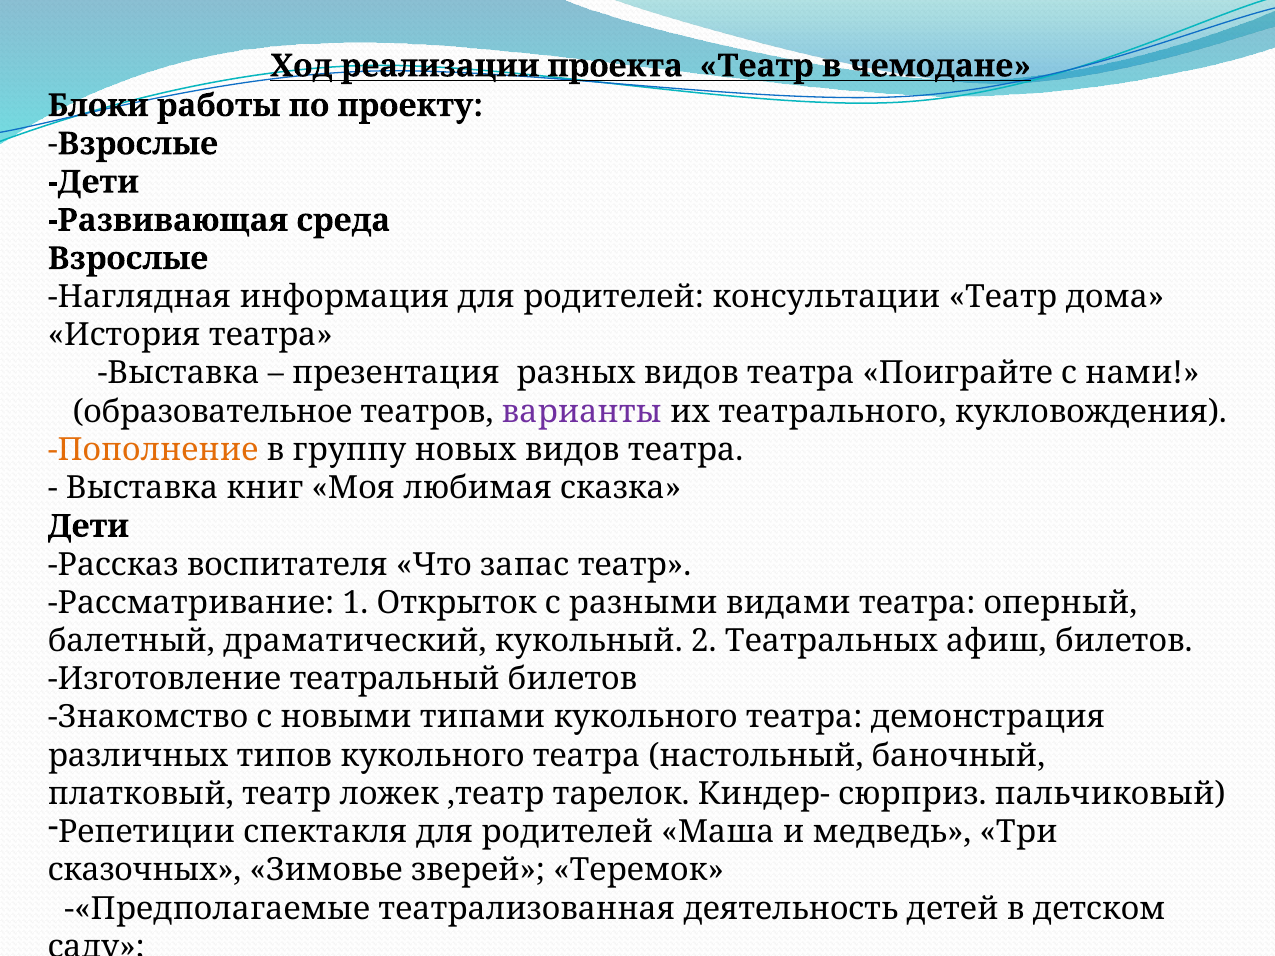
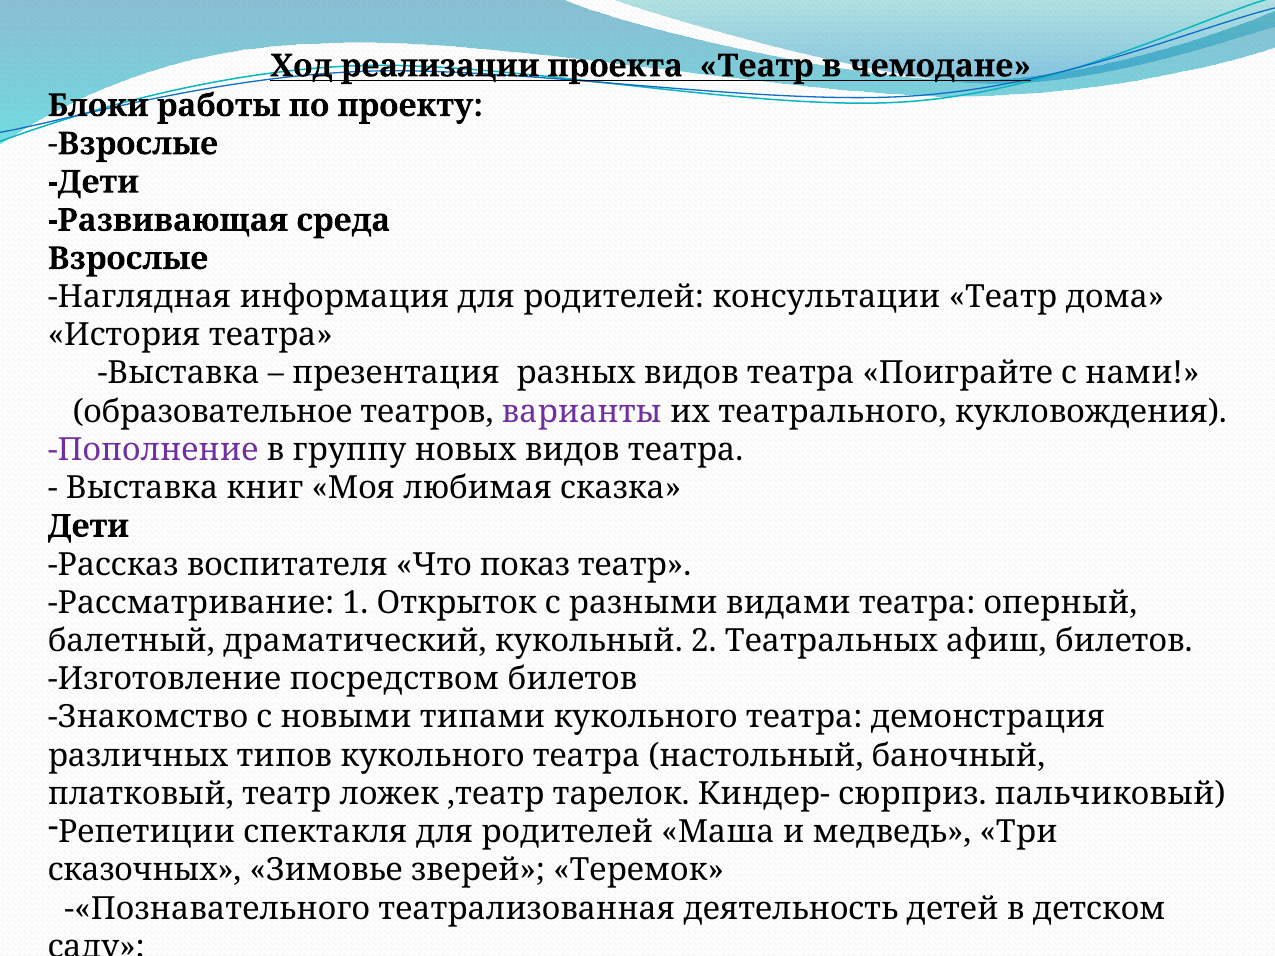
Пополнение colour: orange -> purple (153, 450)
запас: запас -> показ (525, 565)
театральный: театральный -> посредством (394, 679)
-«Предполагаемые: -«Предполагаемые -> -«Познавательного (217, 909)
